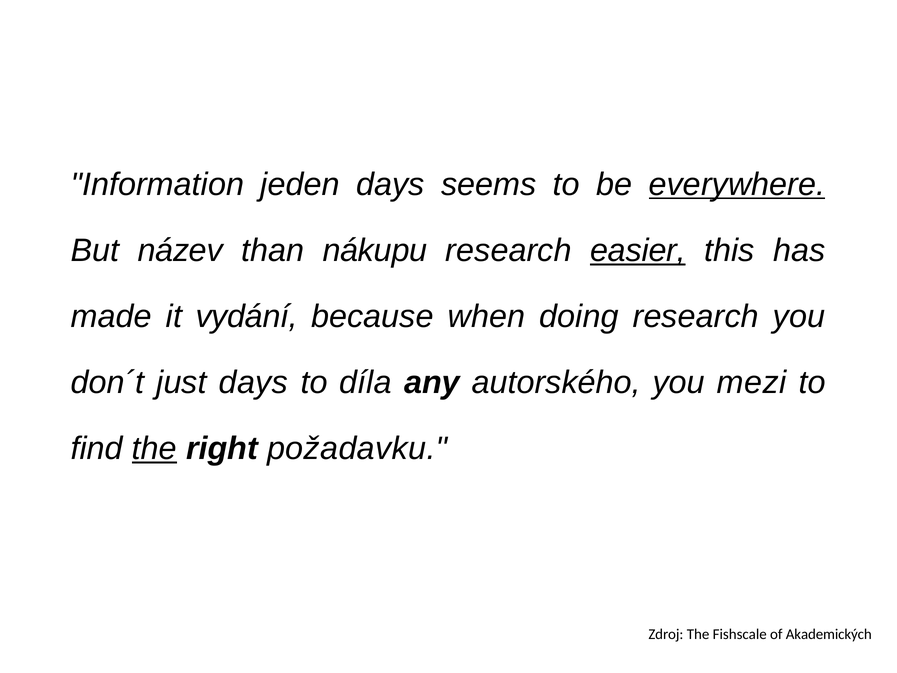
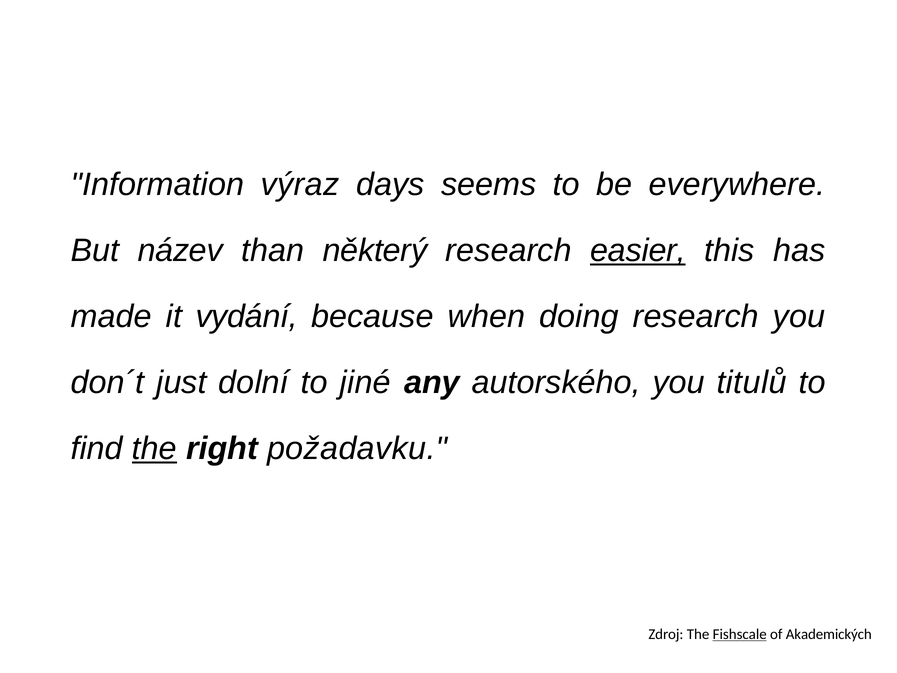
jeden: jeden -> výraz (300, 184)
everywhere underline: present -> none (737, 184)
nákupu: nákupu -> některý (375, 250)
just days: days -> dolní (254, 382)
díla: díla -> jiné (365, 382)
mezi: mezi -> titulů (752, 382)
Fishscale underline: none -> present (740, 634)
